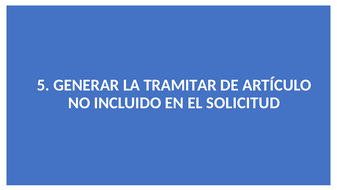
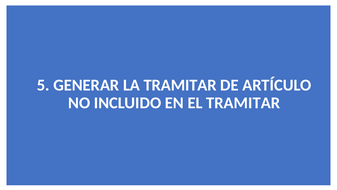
EL SOLICITUD: SOLICITUD -> TRAMITAR (243, 103)
